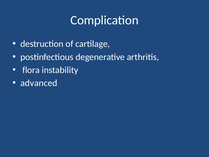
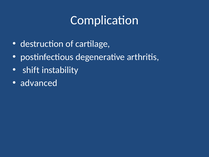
flora: flora -> shift (31, 70)
